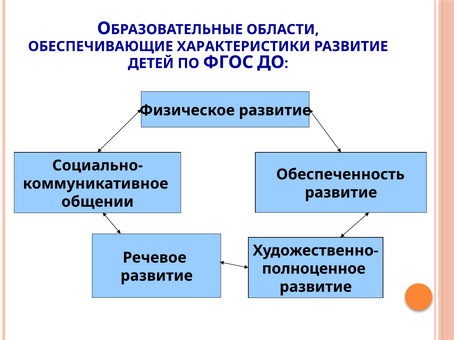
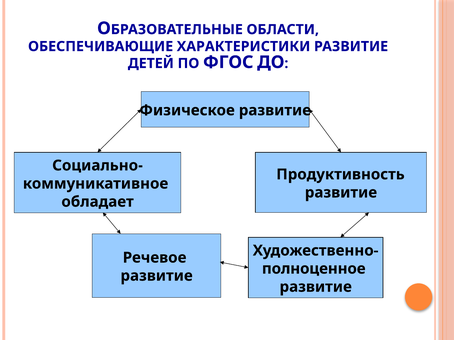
Обеспеченность: Обеспеченность -> Продуктивность (340, 175)
общении: общении -> обладает (98, 202)
